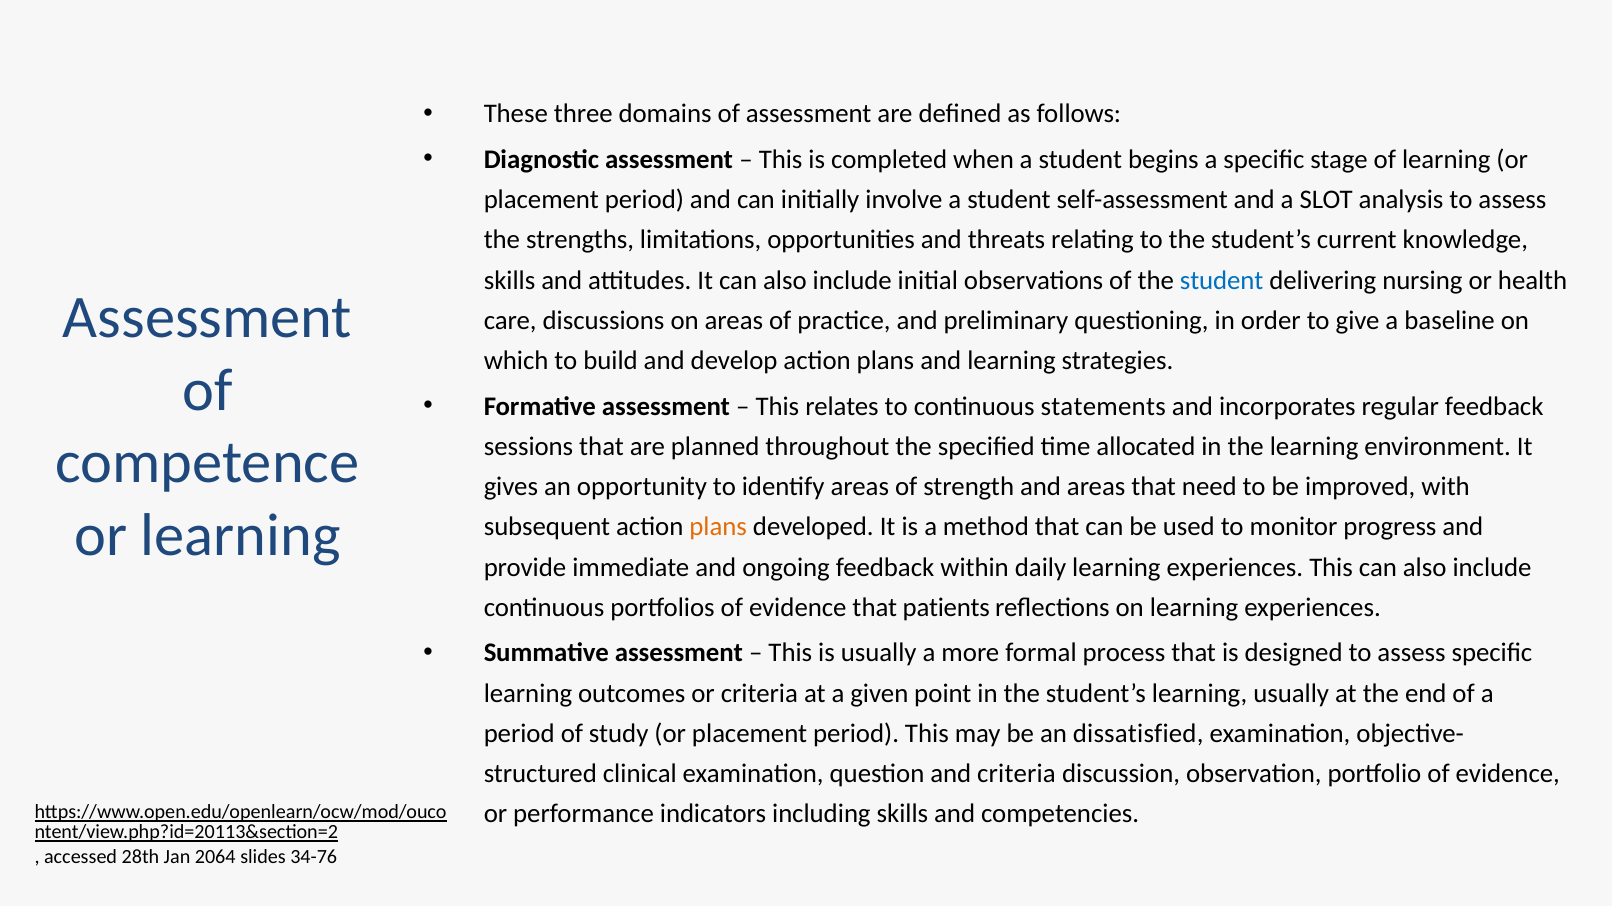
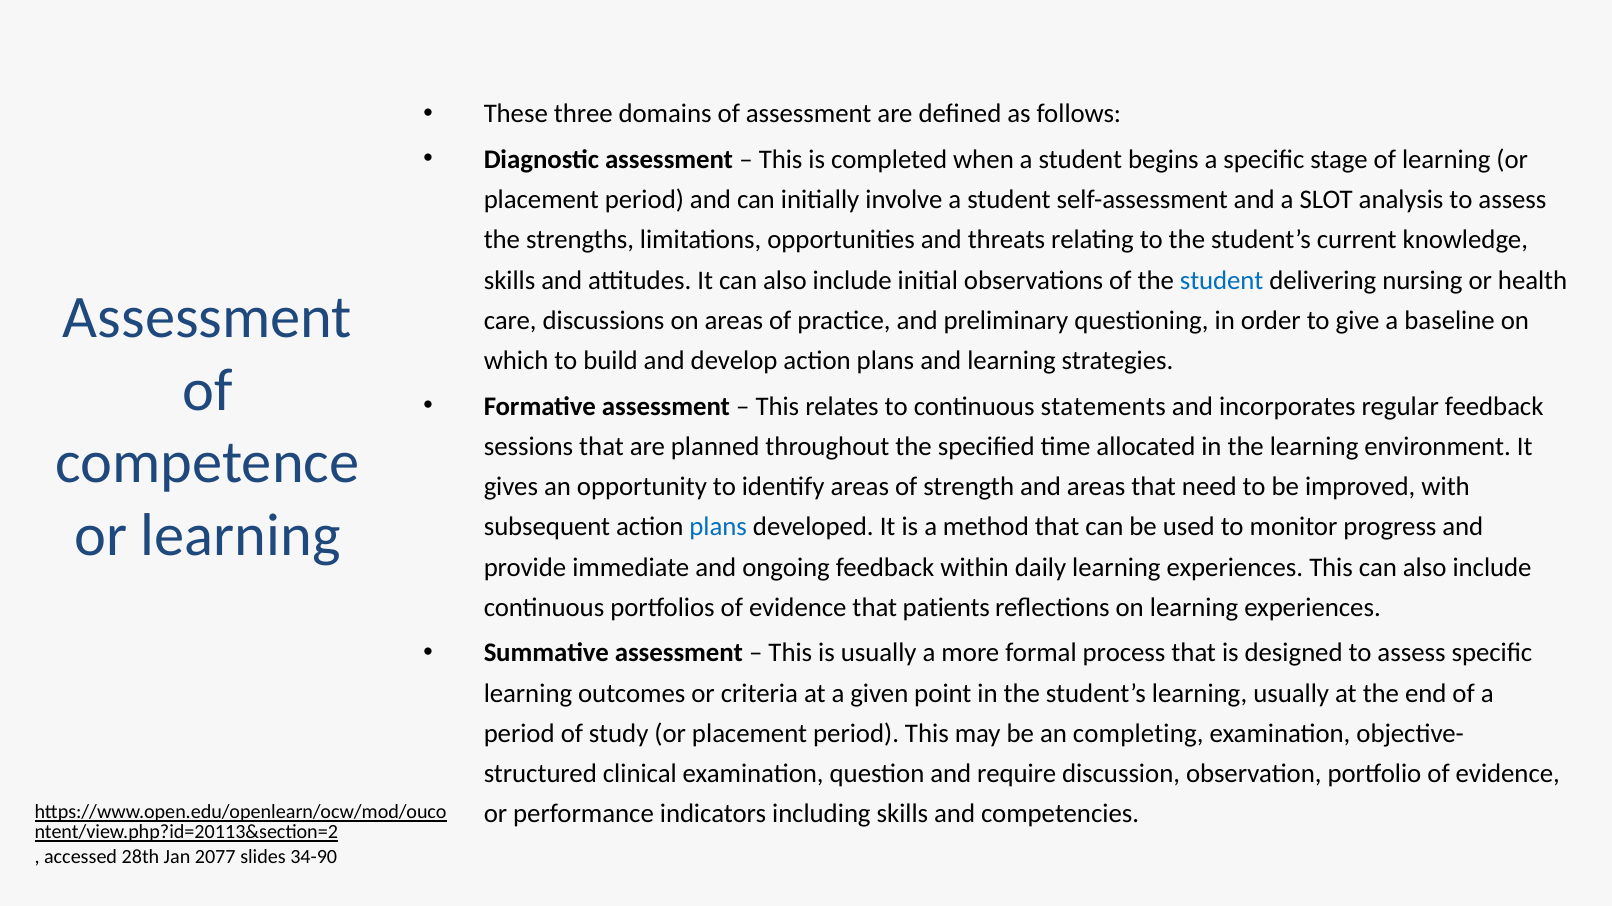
plans colour: orange -> blue (718, 527)
dissatisfied: dissatisfied -> completing (1138, 734)
and criteria: criteria -> require (1017, 774)
2064: 2064 -> 2077 (215, 857)
34-76: 34-76 -> 34-90 (314, 857)
